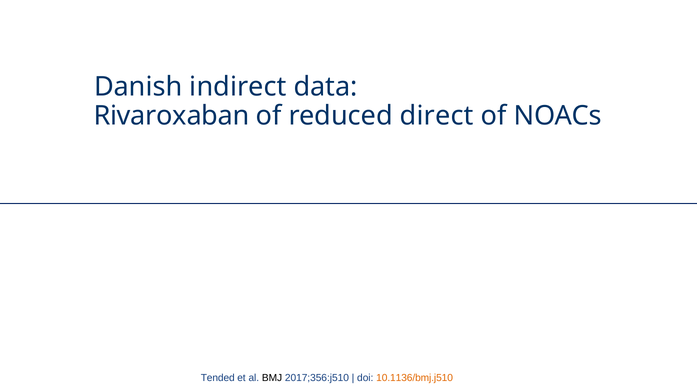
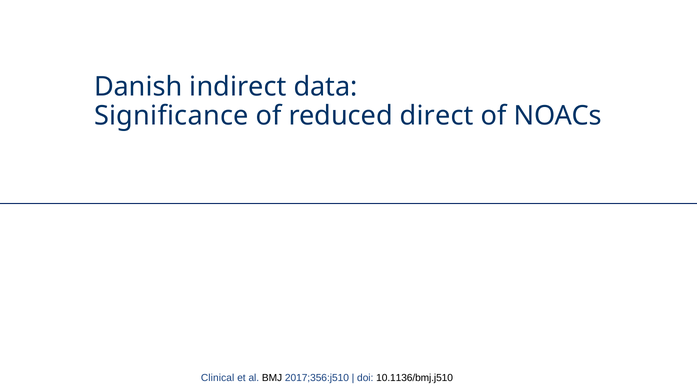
Rivaroxaban: Rivaroxaban -> Significance (171, 116)
Tended: Tended -> Clinical (218, 378)
10.1136/bmj.j510 colour: orange -> black (415, 378)
